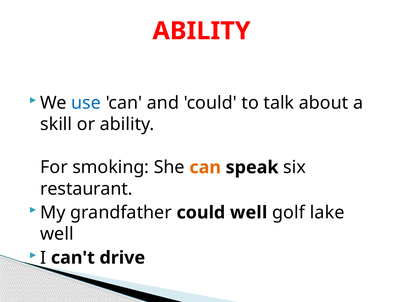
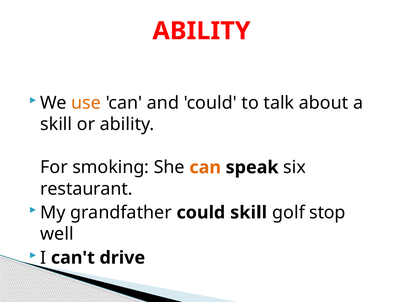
use colour: blue -> orange (86, 103)
could well: well -> skill (249, 213)
lake: lake -> stop (327, 213)
